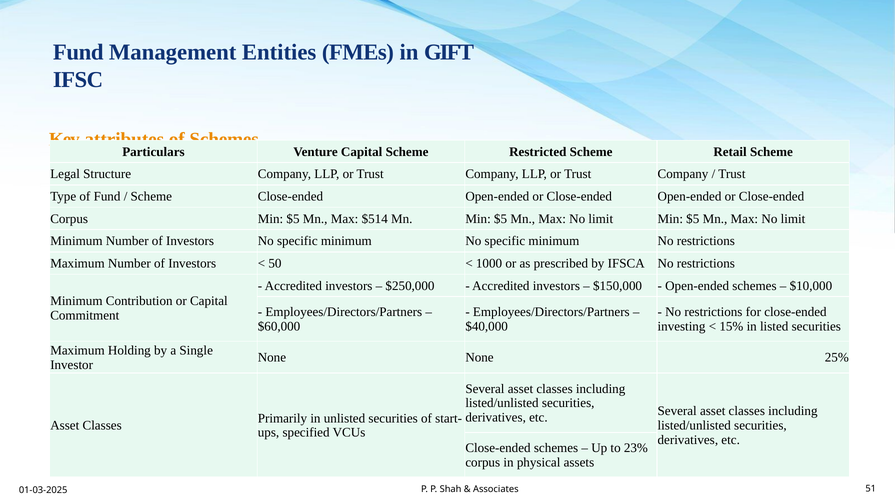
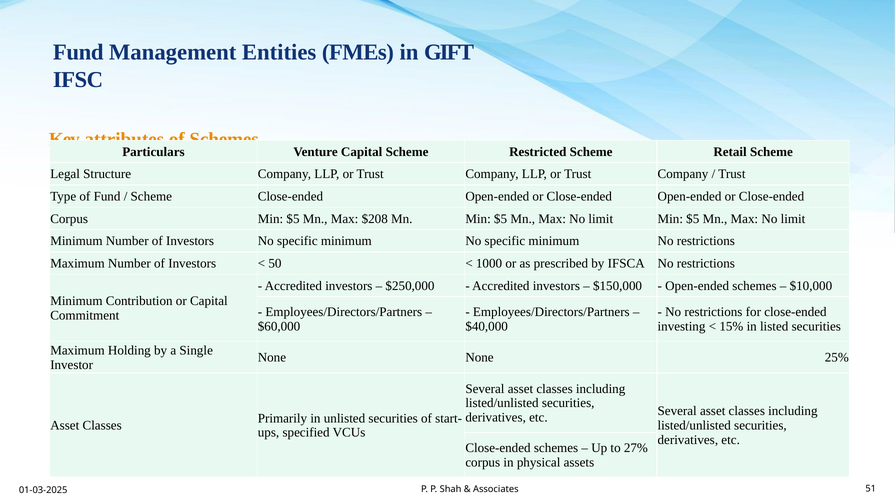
$514: $514 -> $208 (375, 219)
23%: 23% -> 27% (636, 448)
